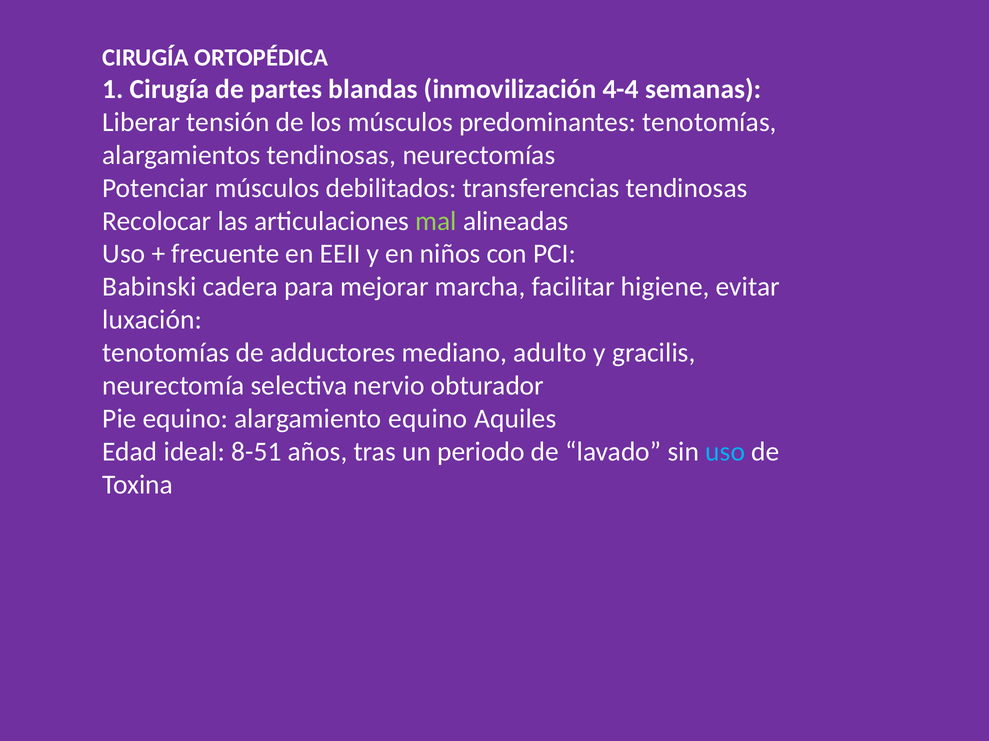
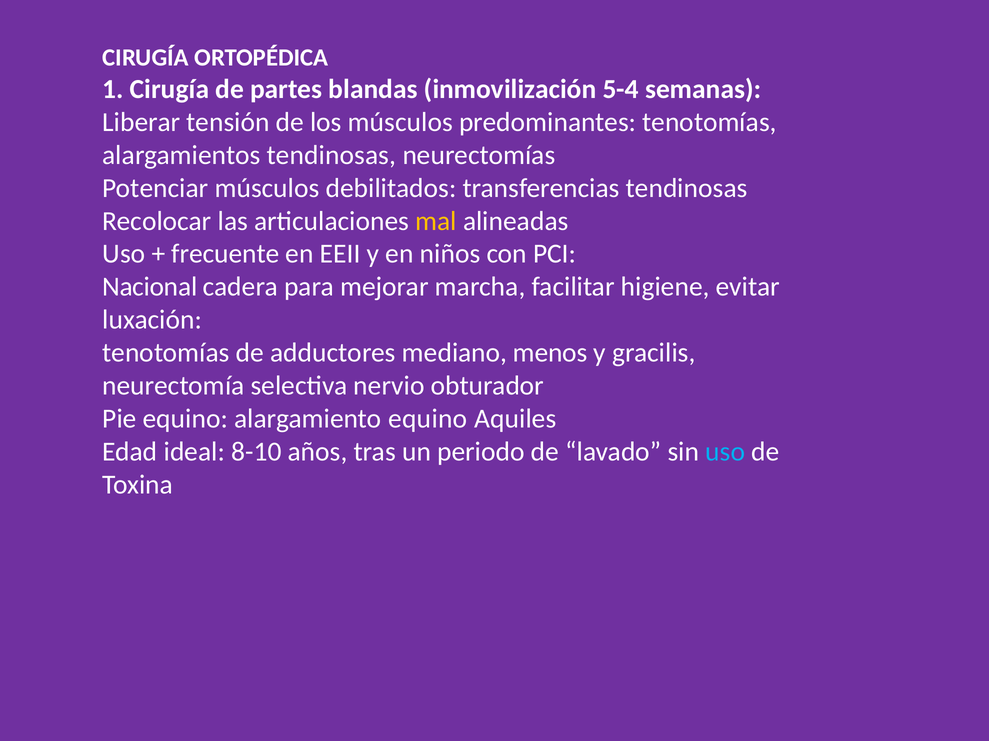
4-4: 4-4 -> 5-4 (621, 89)
mal colour: light green -> yellow (436, 221)
Babinski: Babinski -> Nacional (150, 287)
adulto: adulto -> menos (550, 353)
8-51: 8-51 -> 8-10 (256, 452)
